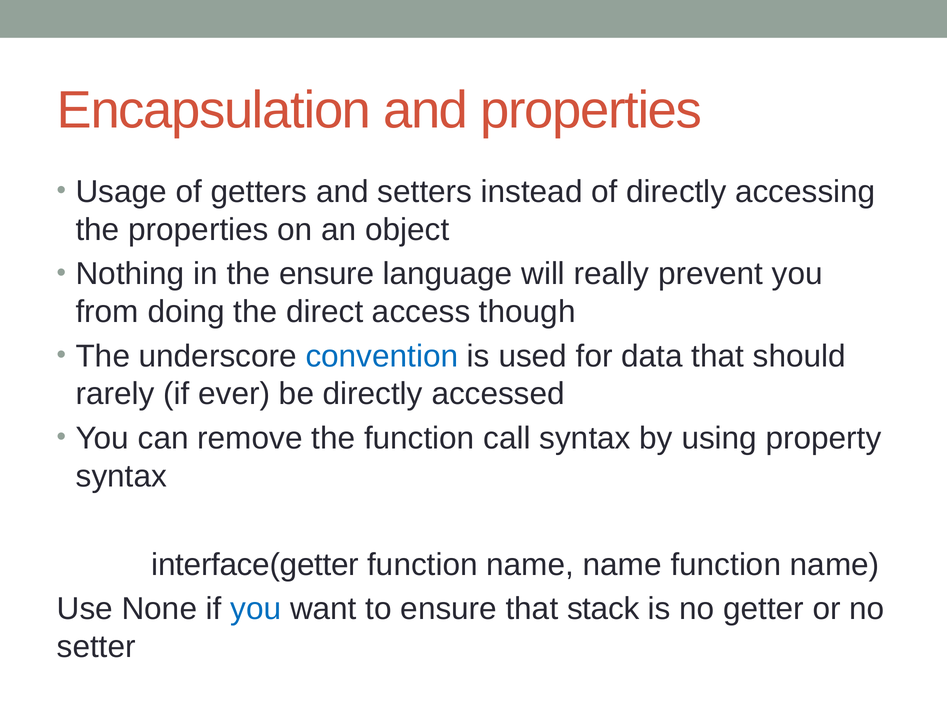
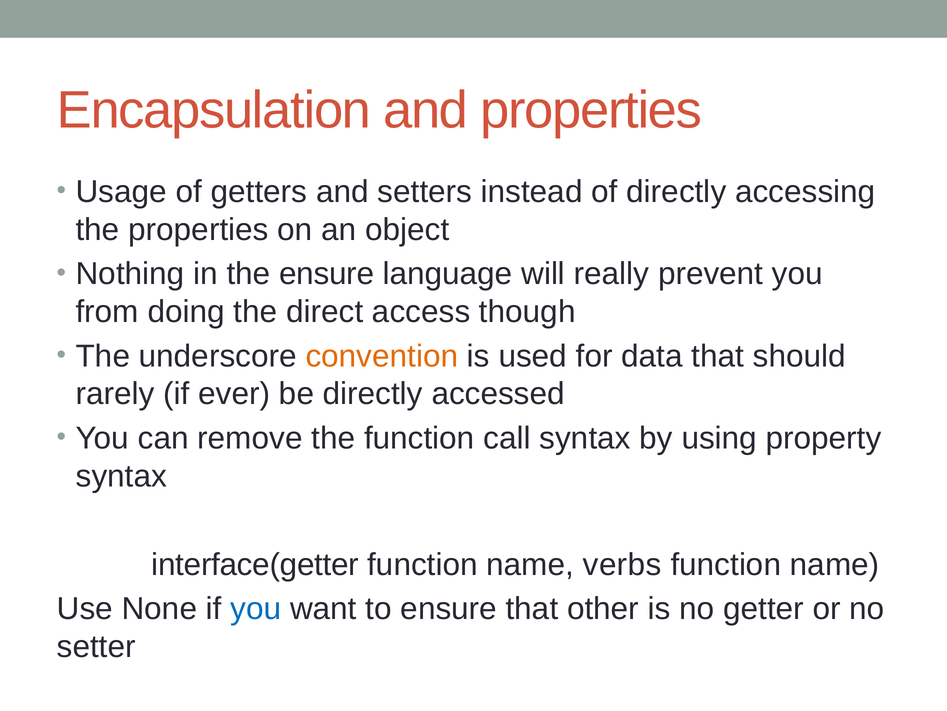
convention colour: blue -> orange (382, 356)
name name: name -> verbs (622, 564)
stack: stack -> other (603, 608)
